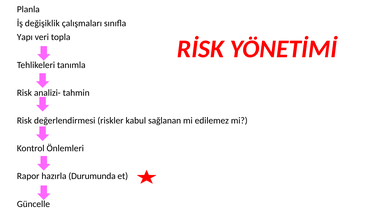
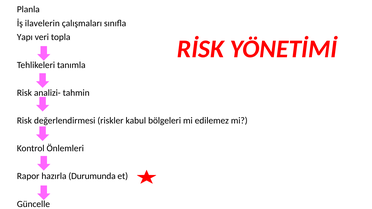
değişiklik: değişiklik -> ilavelerin (42, 23)
sağlanan: sağlanan -> bölgeleri (165, 121)
